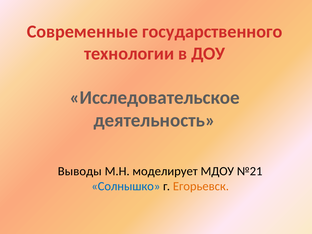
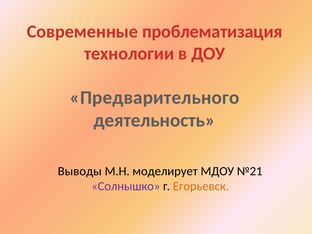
государственного: государственного -> проблематизация (212, 32)
Исследовательское: Исследовательское -> Предварительного (154, 98)
Солнышко colour: blue -> purple (126, 186)
